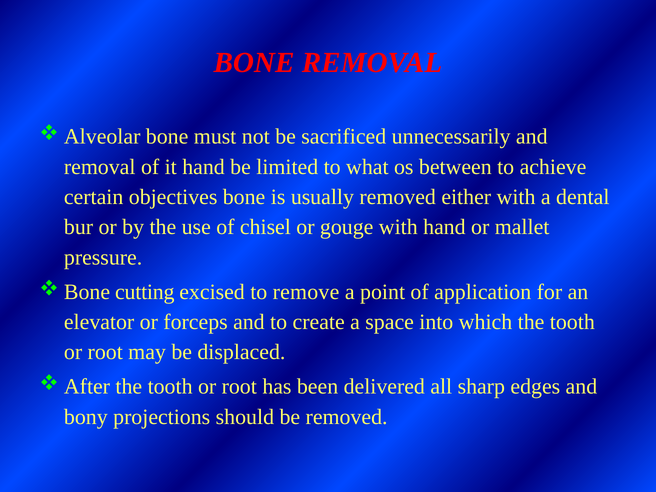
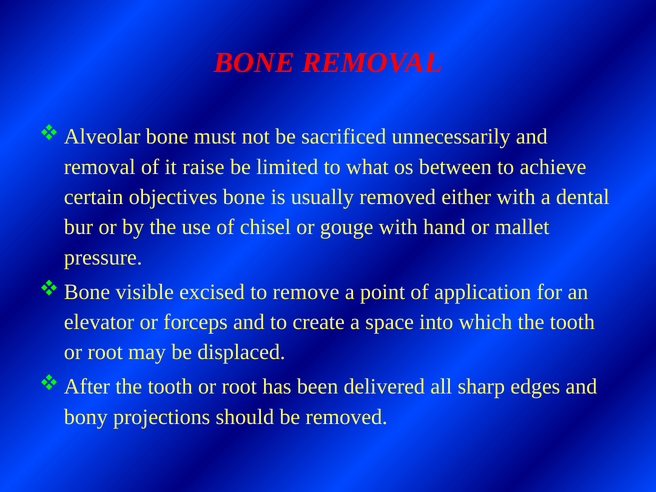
it hand: hand -> raise (203, 167)
cutting: cutting -> visible (145, 292)
